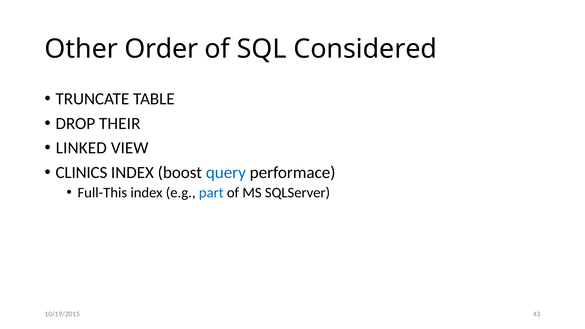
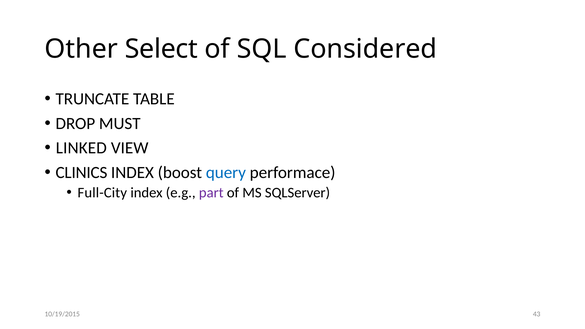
Order: Order -> Select (161, 49)
THEIR: THEIR -> MUST (120, 123)
Full-This: Full-This -> Full-City (102, 193)
part colour: blue -> purple (211, 193)
